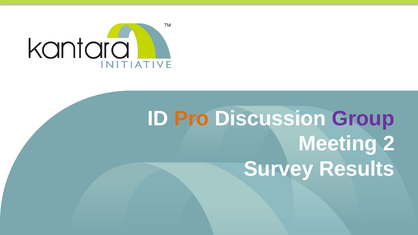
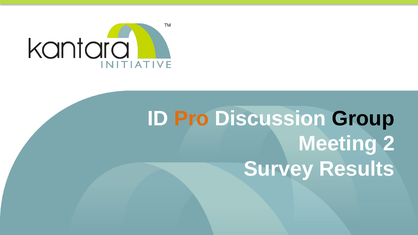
Group colour: purple -> black (363, 119)
